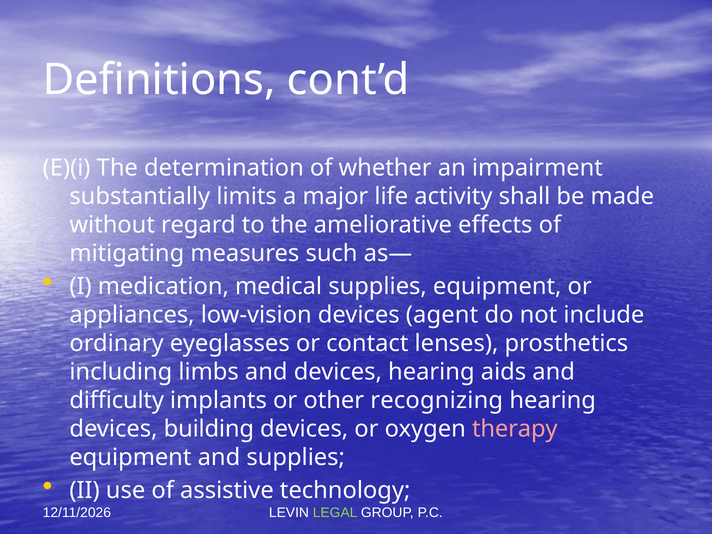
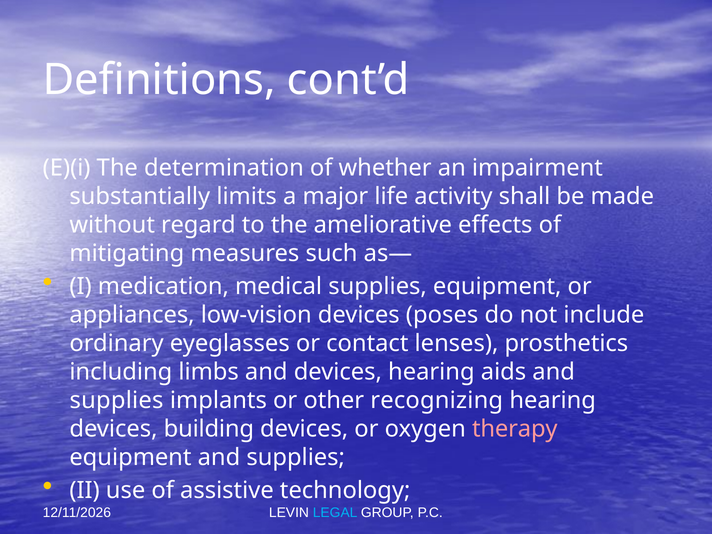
agent: agent -> poses (442, 315)
difficulty: difficulty -> supplies (117, 400)
LEGAL colour: light green -> light blue (335, 512)
